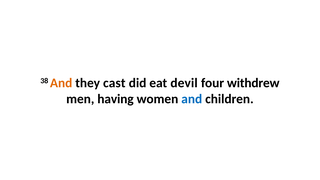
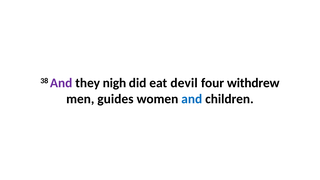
And colour: orange -> purple (61, 83)
cast: cast -> nigh (114, 83)
having: having -> guides (115, 99)
